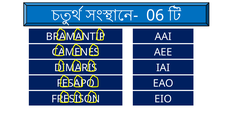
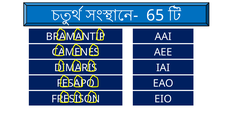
06: 06 -> 65 (155, 15)
